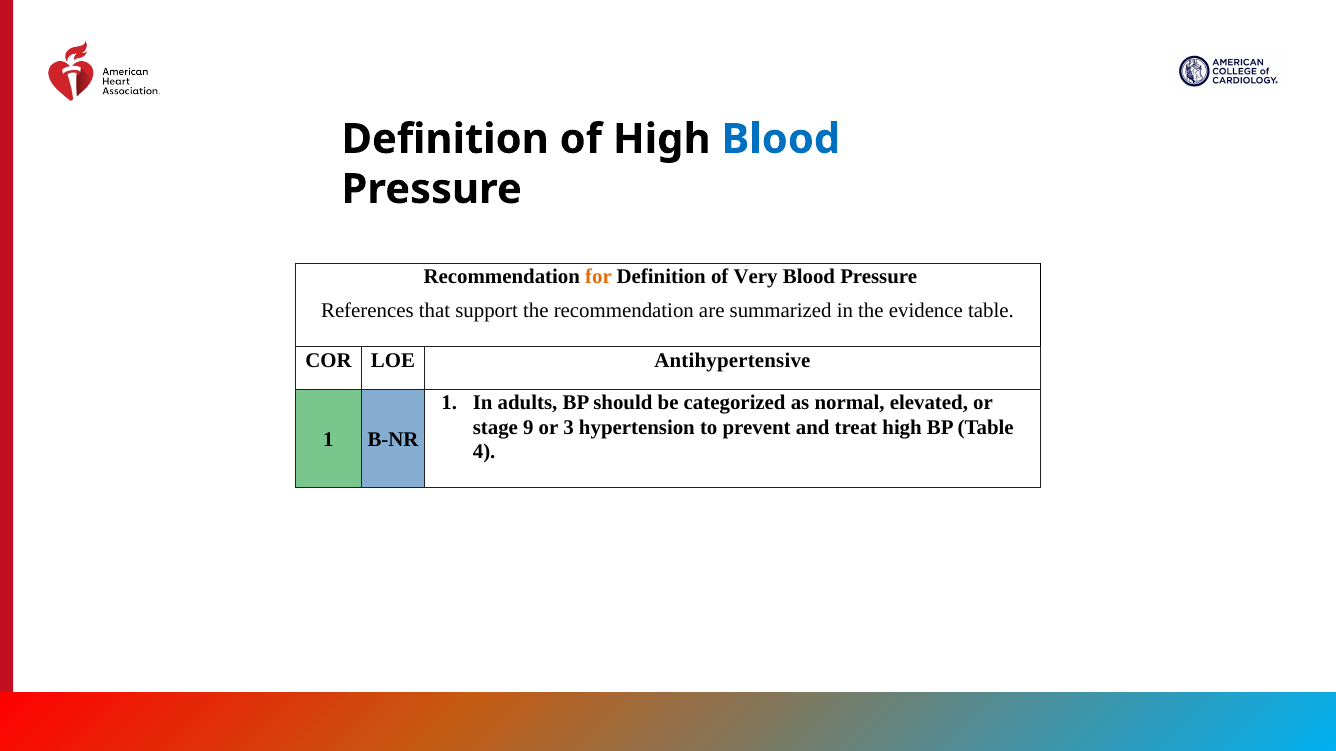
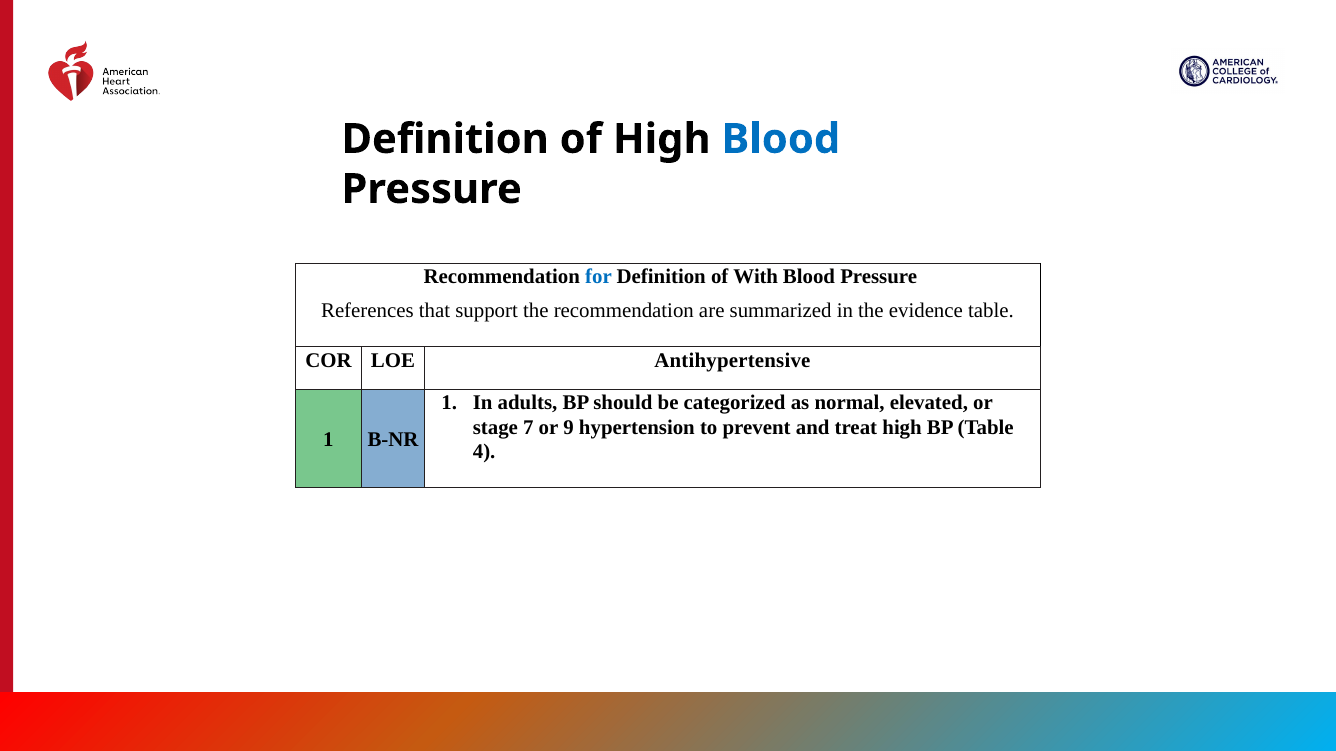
for colour: orange -> blue (599, 277)
Very: Very -> With (756, 277)
9: 9 -> 7 (528, 428)
3: 3 -> 9 (569, 428)
